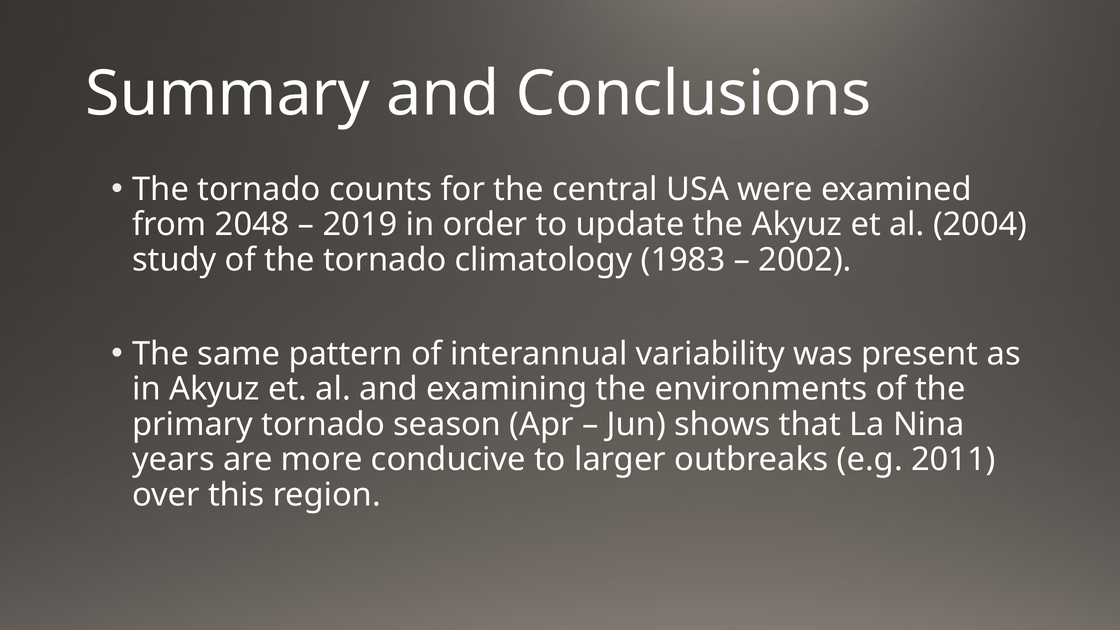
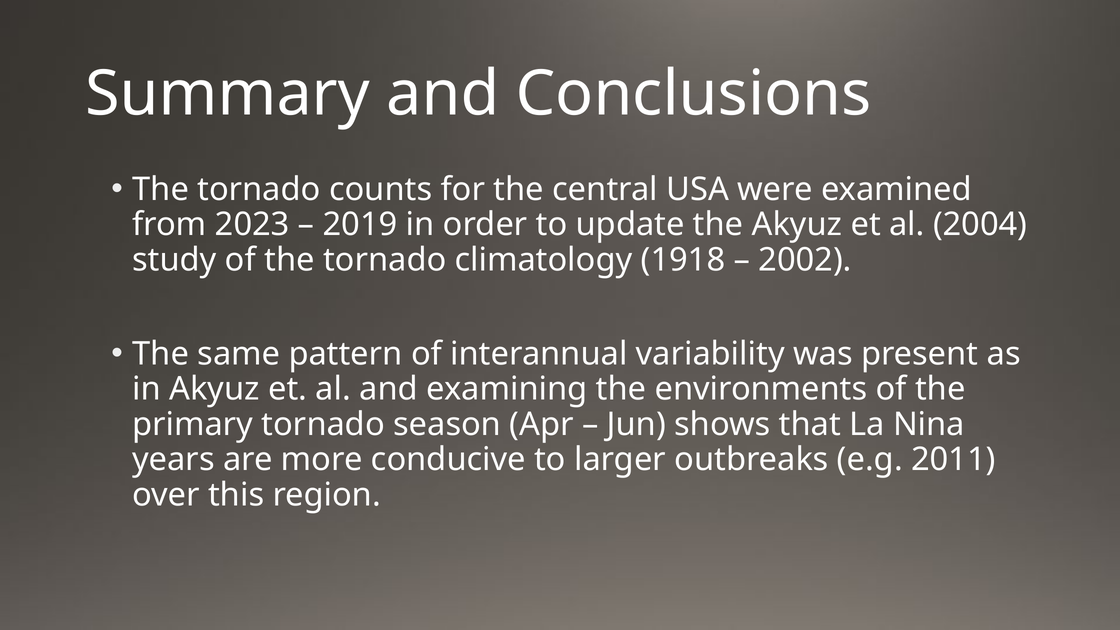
2048: 2048 -> 2023 (252, 225)
1983: 1983 -> 1918 (683, 260)
